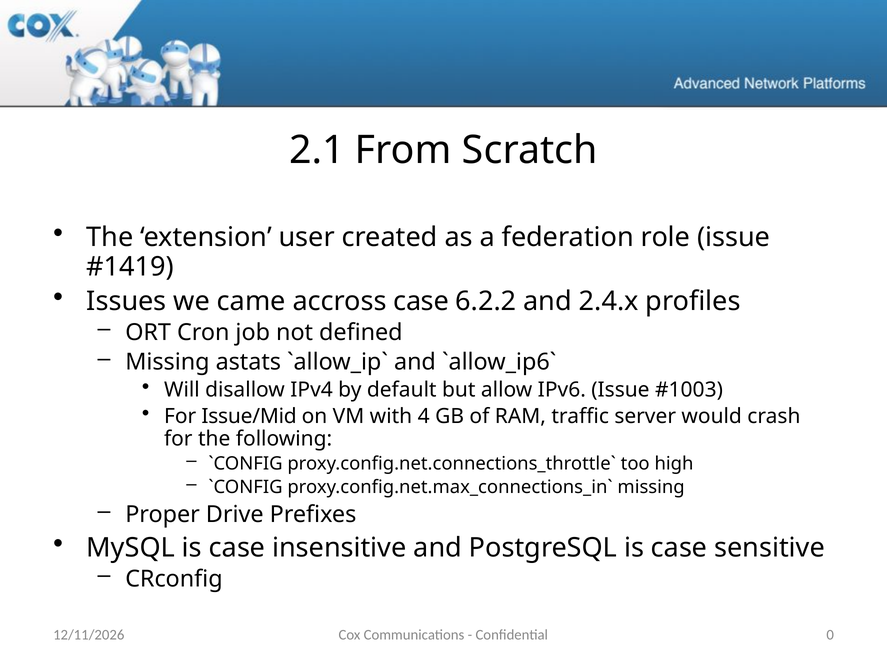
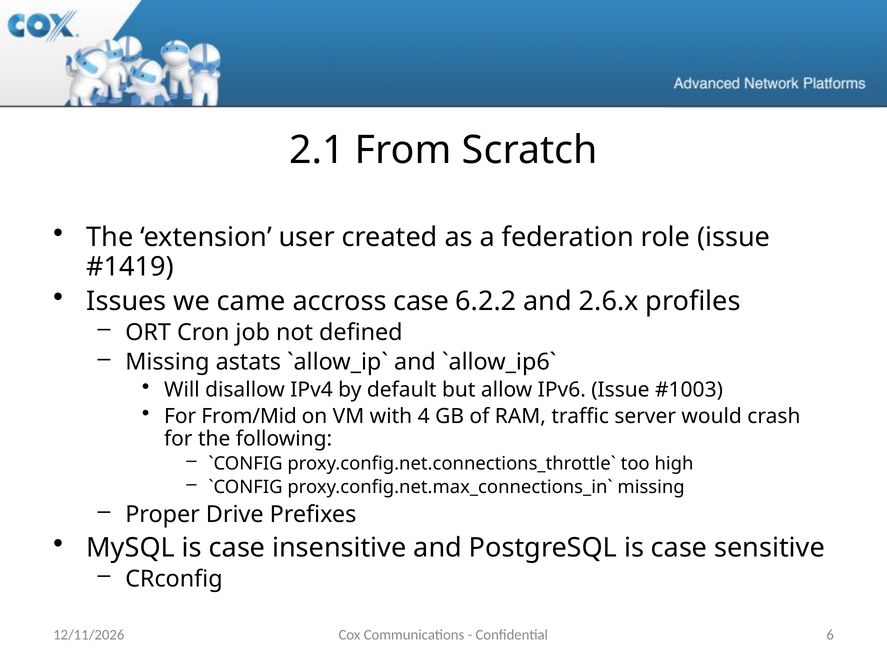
2.4.x: 2.4.x -> 2.6.x (609, 301)
Issue/Mid: Issue/Mid -> From/Mid (249, 417)
0: 0 -> 6 (830, 635)
